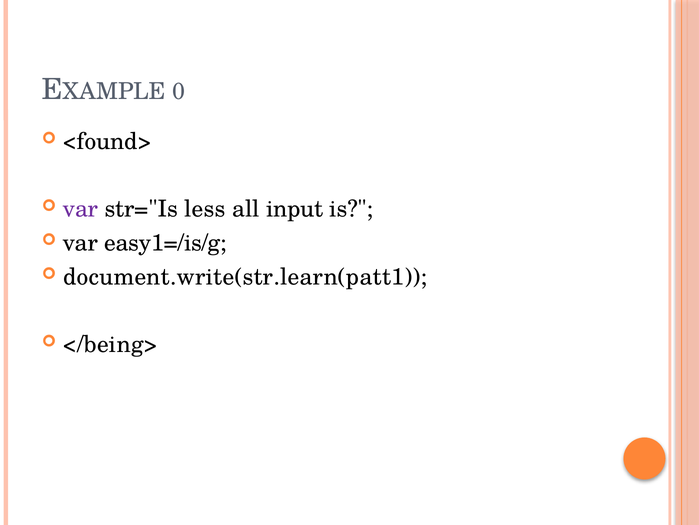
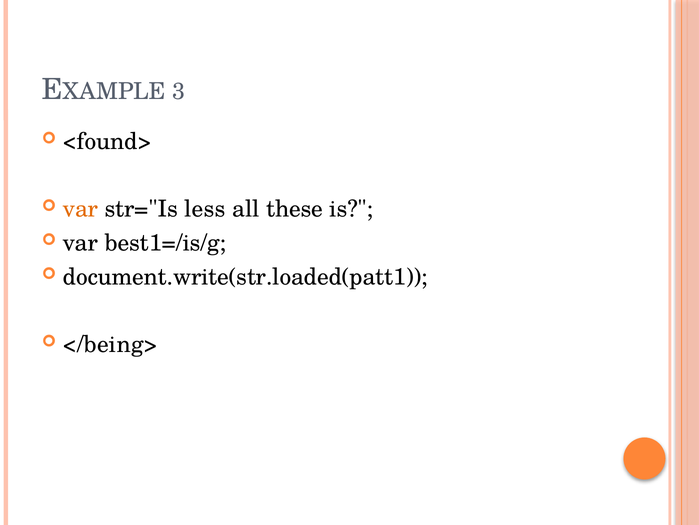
0: 0 -> 3 (179, 91)
var colour: purple -> orange (81, 209)
input: input -> these (295, 209)
easy1=/is/g: easy1=/is/g -> best1=/is/g (165, 243)
document.write(str.learn(patt1: document.write(str.learn(patt1 -> document.write(str.loaded(patt1 (245, 277)
